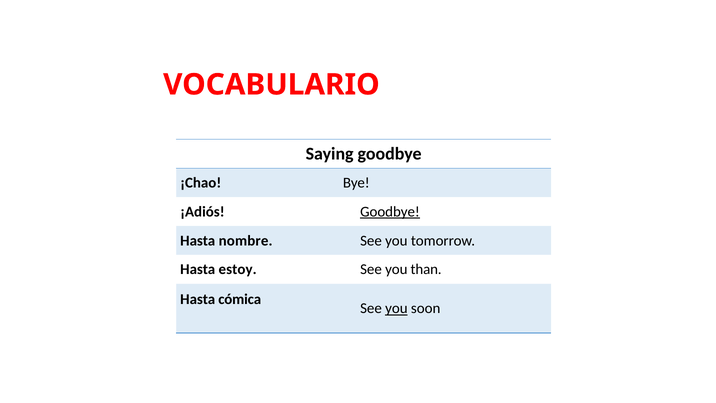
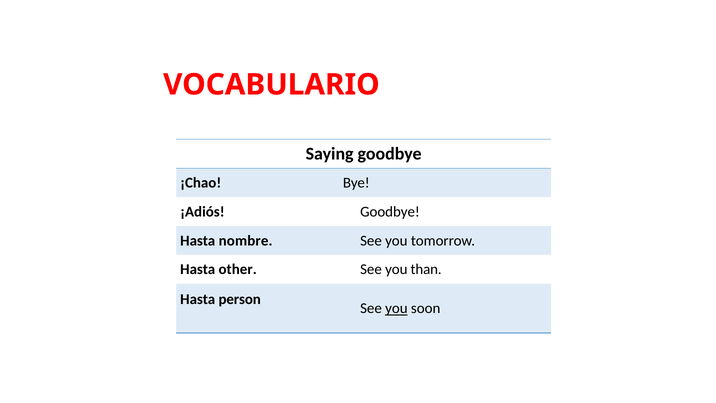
Goodbye underline: present -> none (390, 212)
estoy: estoy -> other (238, 269)
cómica: cómica -> person (240, 299)
